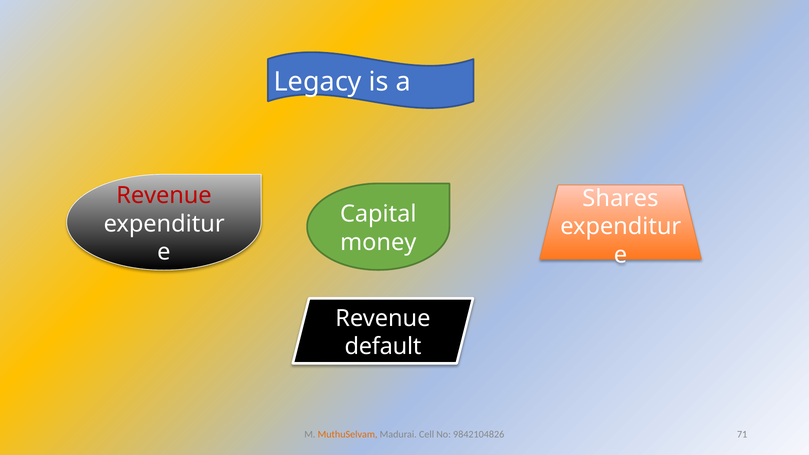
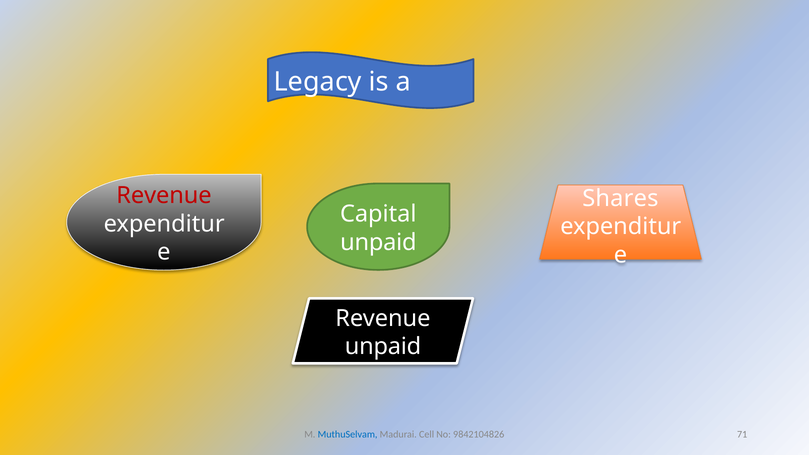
money: money -> unpaid (378, 243)
default: default -> unpaid (383, 347)
MuthuSelvam colour: orange -> blue (348, 434)
